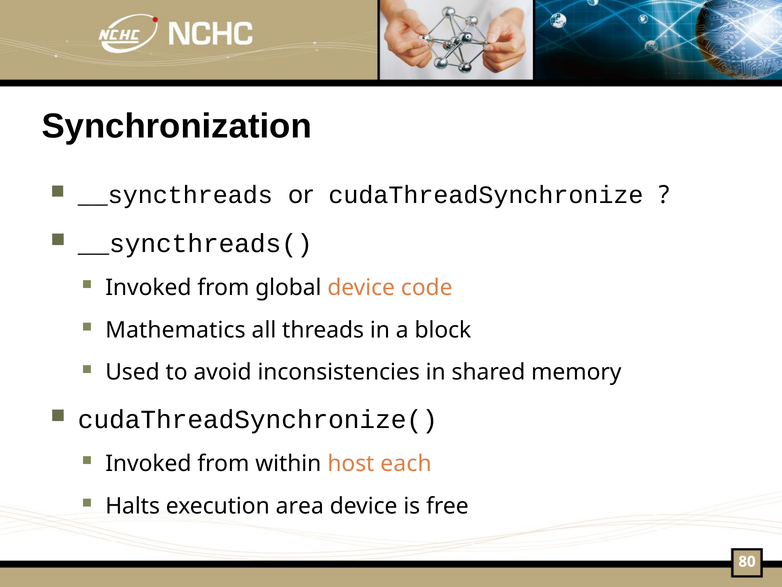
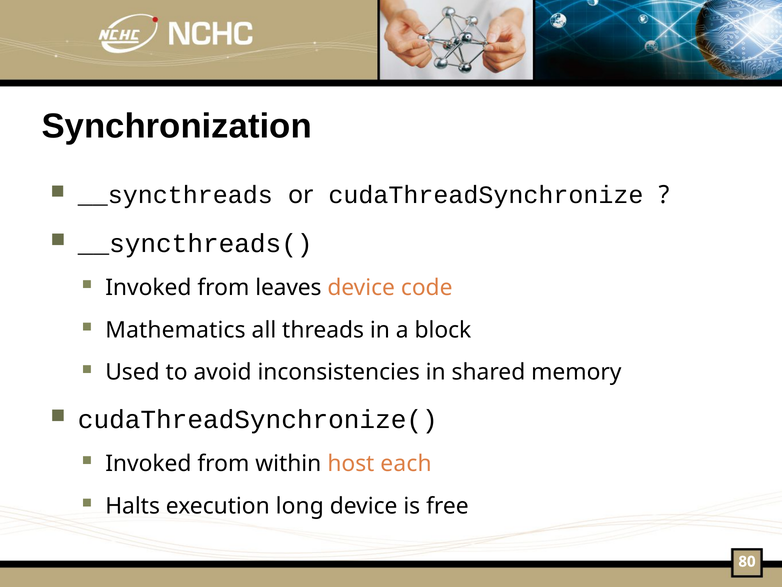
global: global -> leaves (288, 288)
area: area -> long (300, 506)
